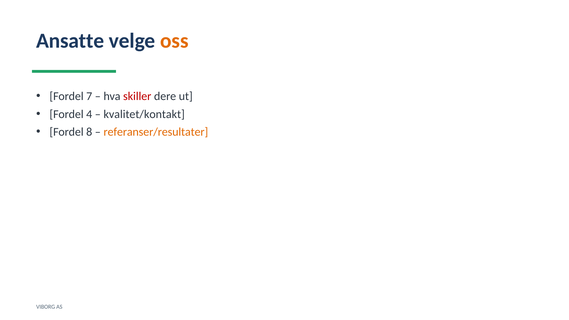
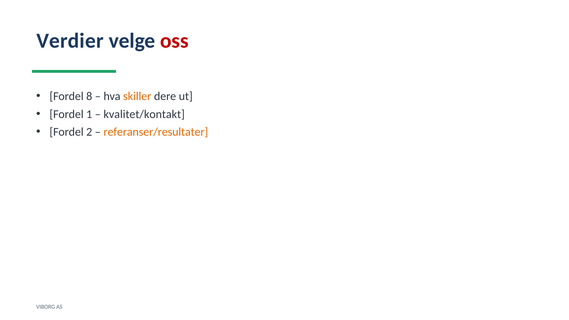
Ansatte: Ansatte -> Verdier (70, 41)
oss colour: orange -> red (174, 41)
7: 7 -> 8 (89, 96)
skiller colour: red -> orange (137, 96)
4: 4 -> 1 (89, 114)
8: 8 -> 2 (89, 132)
